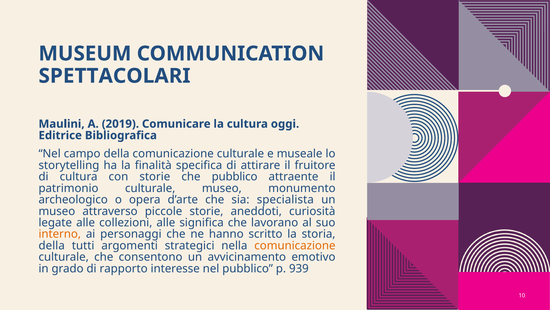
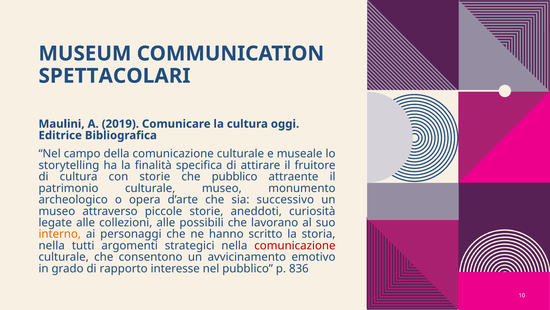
specialista: specialista -> successivo (285, 199)
significa: significa -> possibili (202, 222)
della: della -> nella (52, 245)
comunicazione colour: orange -> red (295, 245)
939: 939 -> 836 (299, 268)
